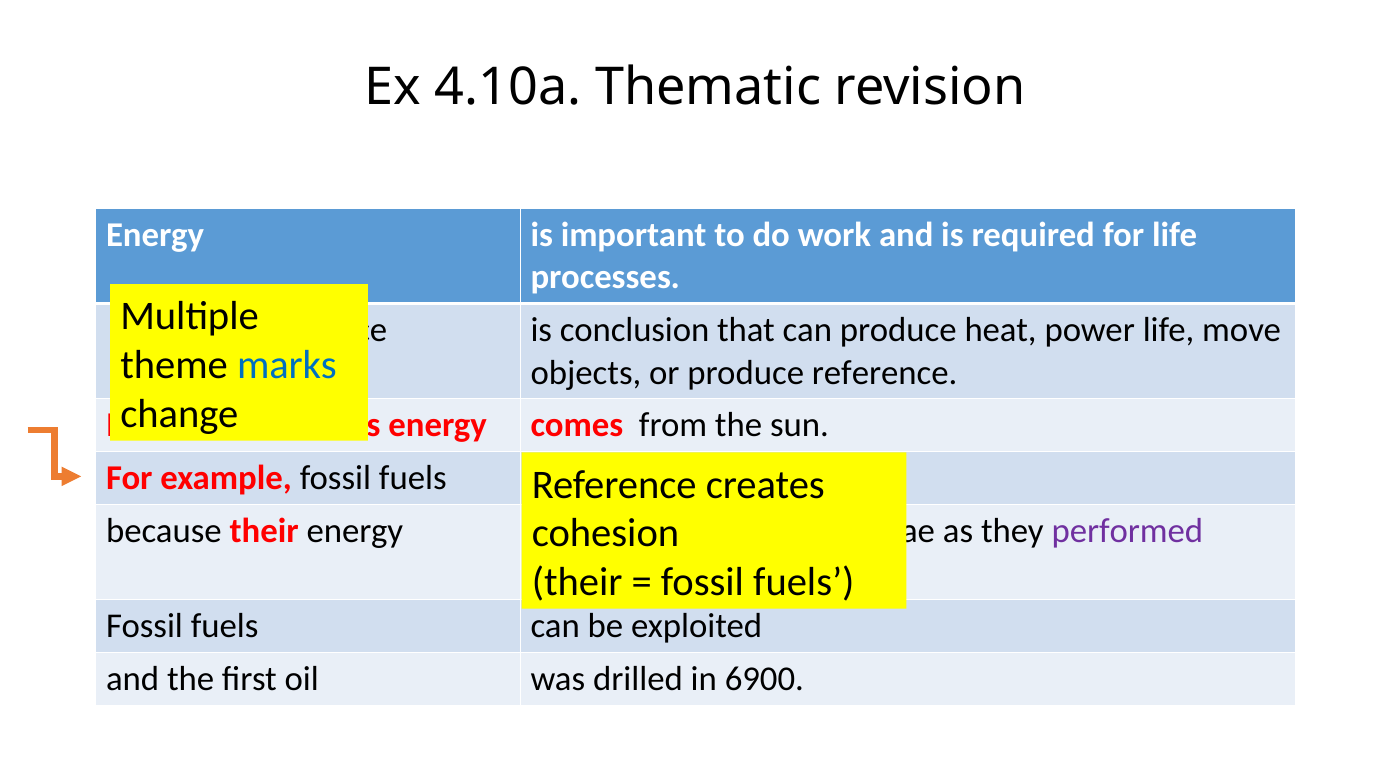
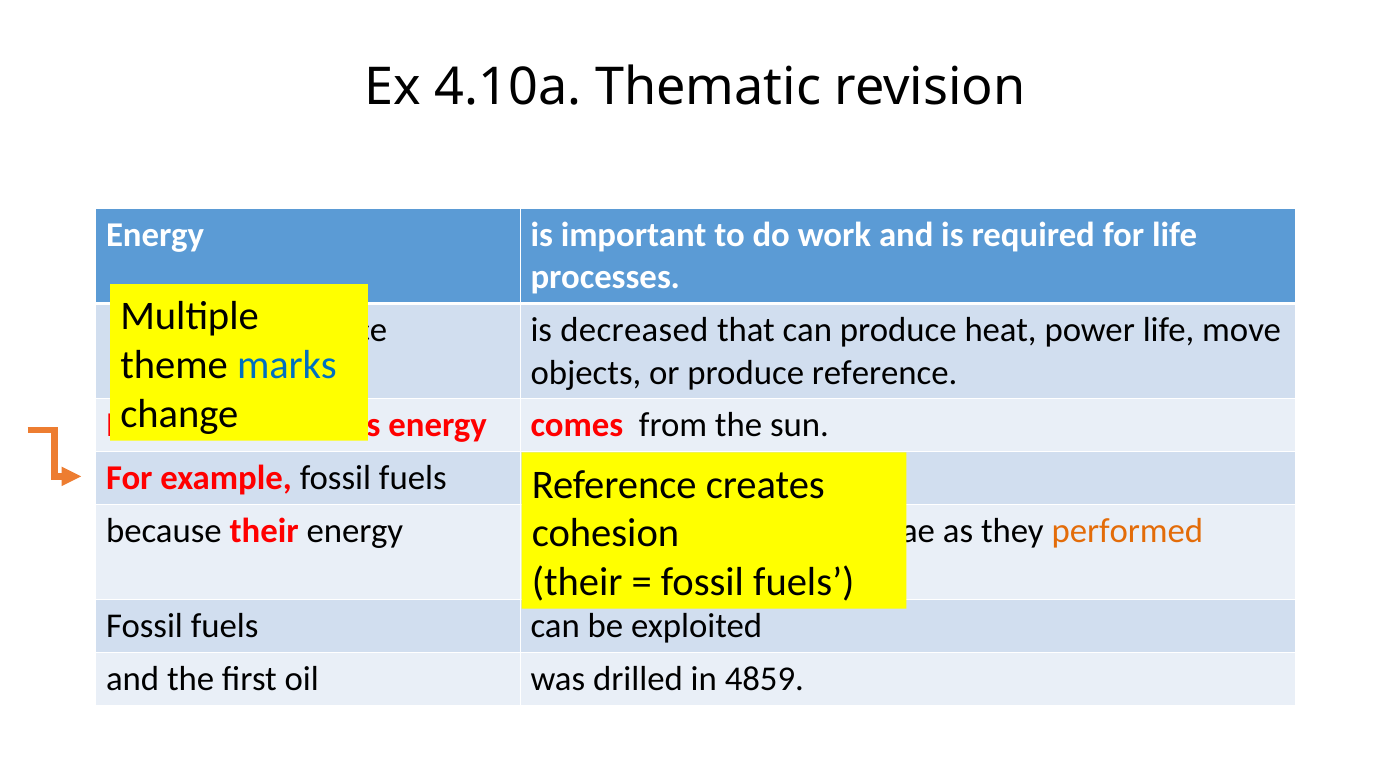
conclusion: conclusion -> decreased (634, 330)
performed colour: purple -> orange (1127, 531)
6900: 6900 -> 4859 (764, 680)
